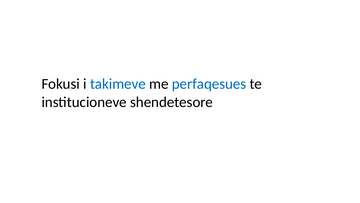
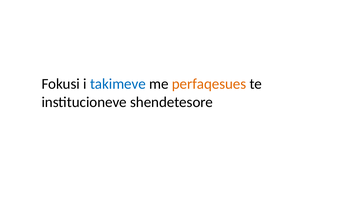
perfaqesues colour: blue -> orange (209, 84)
